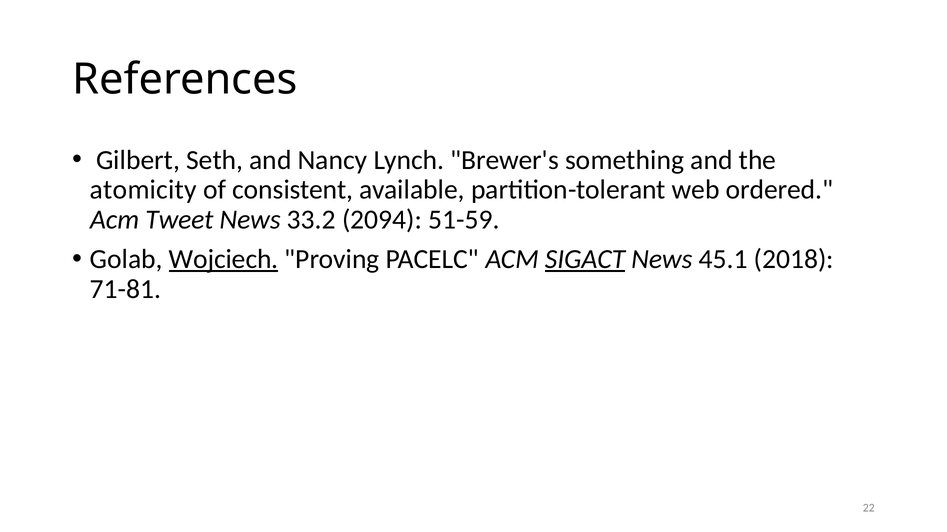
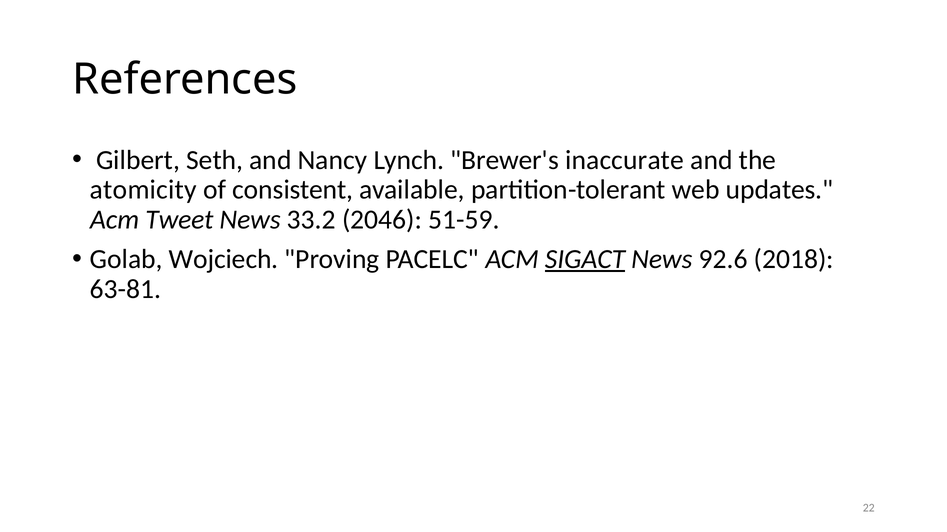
something: something -> inaccurate (625, 160)
ordered: ordered -> updates (780, 190)
2094: 2094 -> 2046 (382, 220)
Wojciech underline: present -> none (224, 259)
45.1: 45.1 -> 92.6 (723, 259)
71-81: 71-81 -> 63-81 (126, 289)
